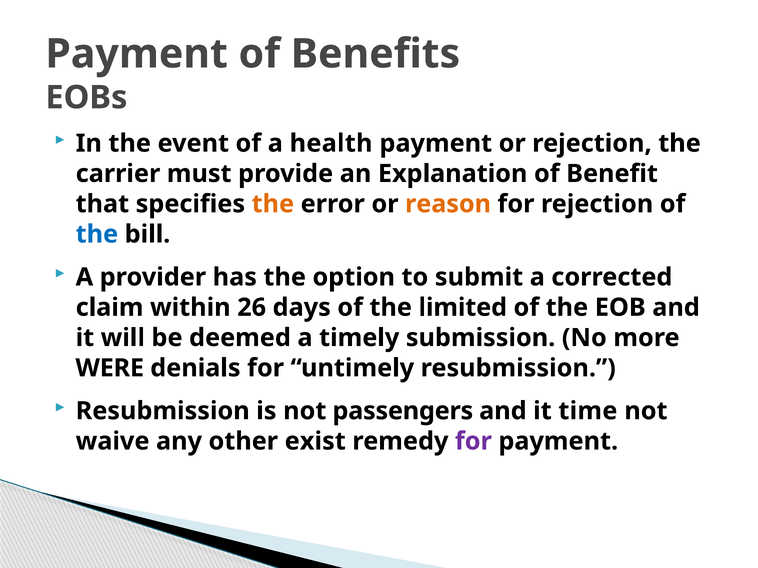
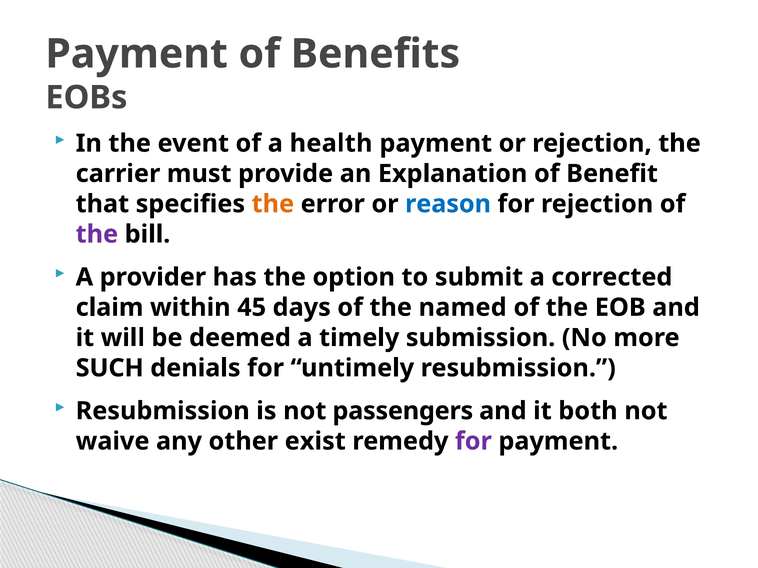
reason colour: orange -> blue (448, 204)
the colour: blue -> purple (97, 234)
26: 26 -> 45 (252, 308)
limited: limited -> named (463, 308)
WERE: WERE -> SUCH (110, 368)
time: time -> both (588, 411)
